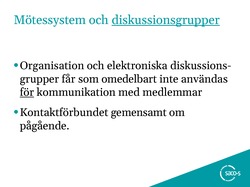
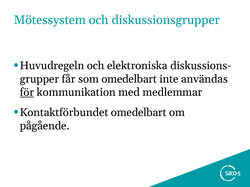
diskussionsgrupper underline: present -> none (166, 20)
Organisation: Organisation -> Huvudregeln (52, 66)
Kontaktförbundet gemensamt: gemensamt -> omedelbart (139, 113)
